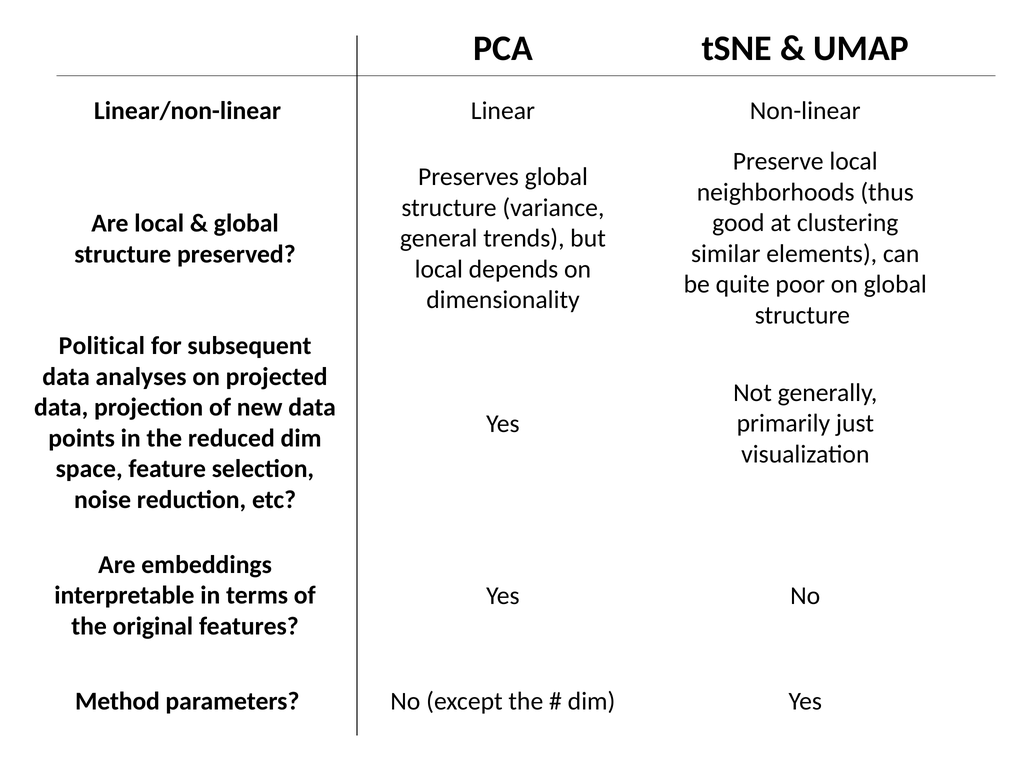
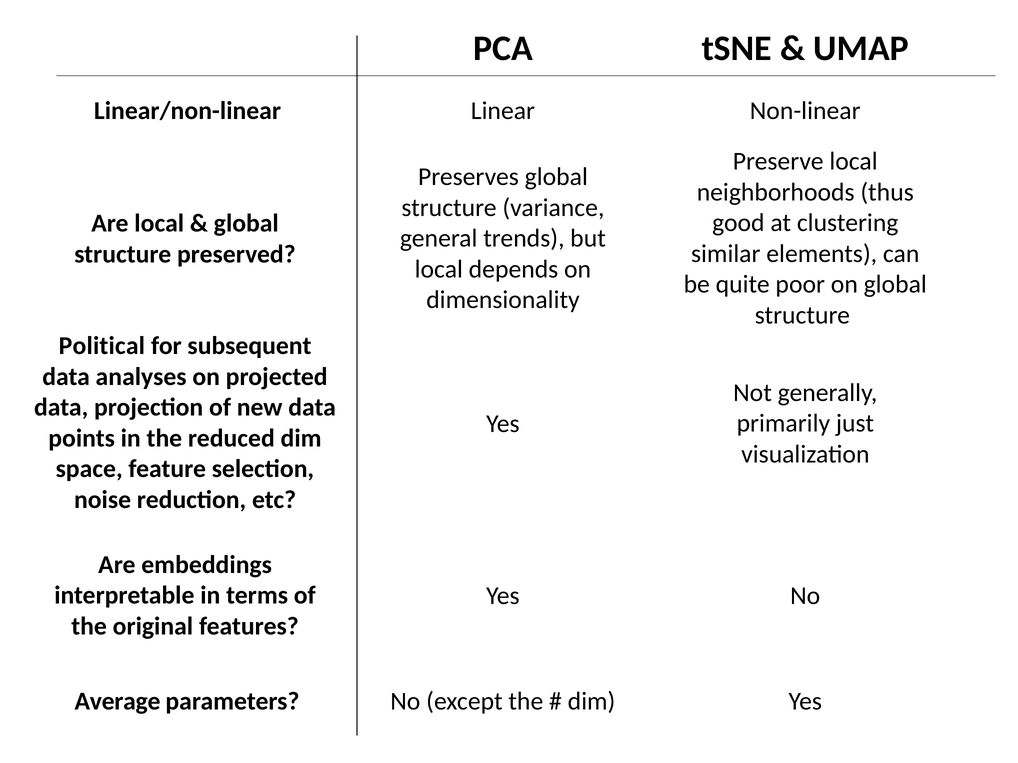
Method: Method -> Average (117, 702)
